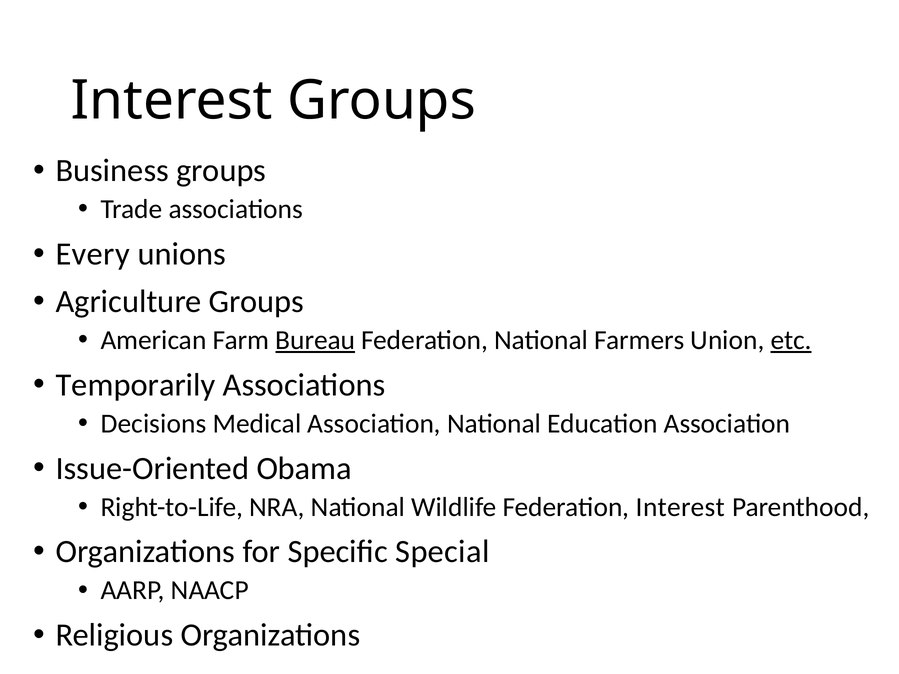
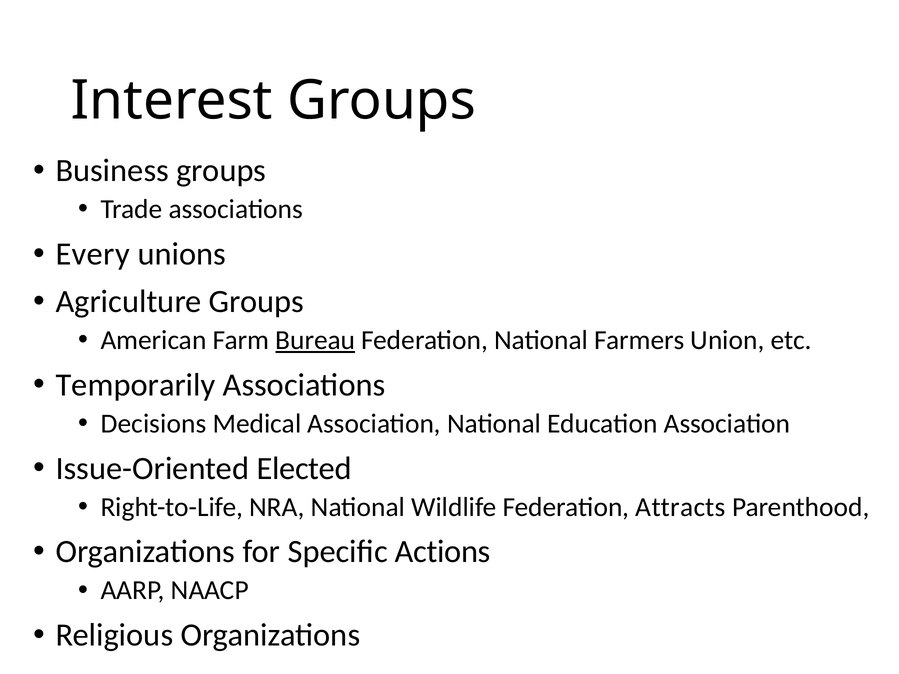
etc underline: present -> none (791, 340)
Obama: Obama -> Elected (304, 469)
Federation Interest: Interest -> Attracts (680, 507)
Special: Special -> Actions (443, 552)
